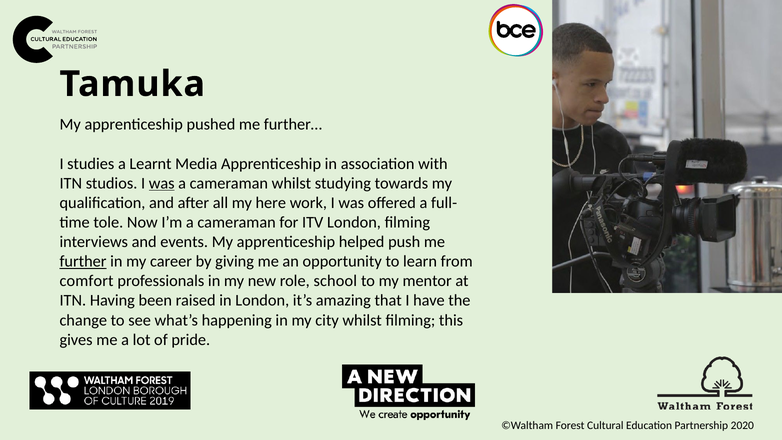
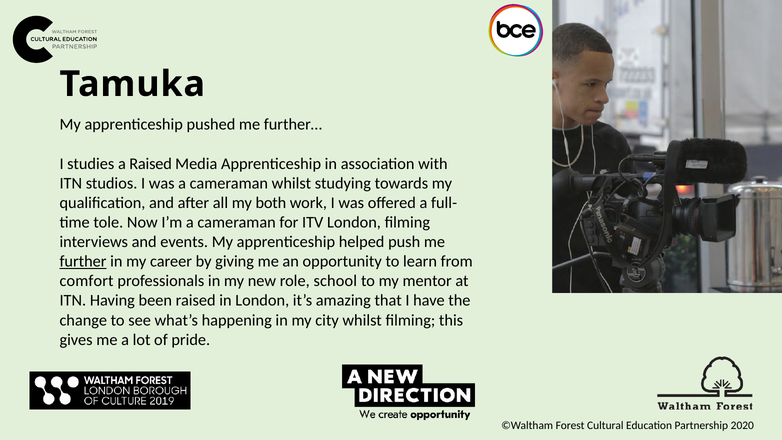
a Learnt: Learnt -> Raised (151, 164)
was underline: present -> none (162, 183)
here: here -> both (271, 203)
